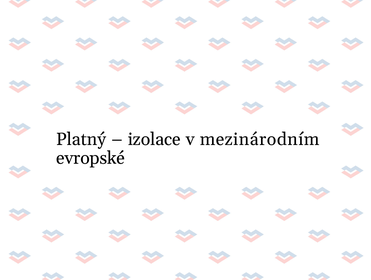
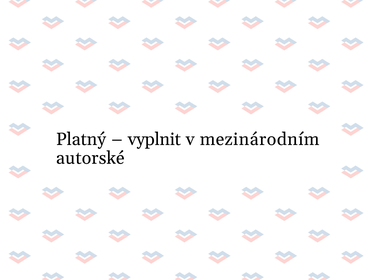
izolace: izolace -> vyplnit (154, 139)
evropské: evropské -> autorské (90, 158)
